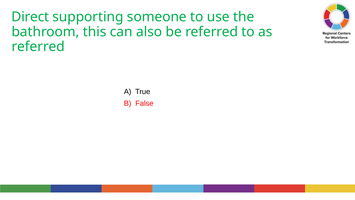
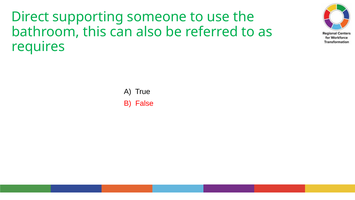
referred: referred -> requires (38, 46)
